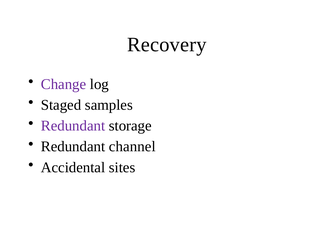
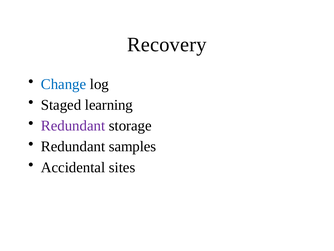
Change colour: purple -> blue (64, 84)
samples: samples -> learning (109, 105)
channel: channel -> samples (132, 146)
